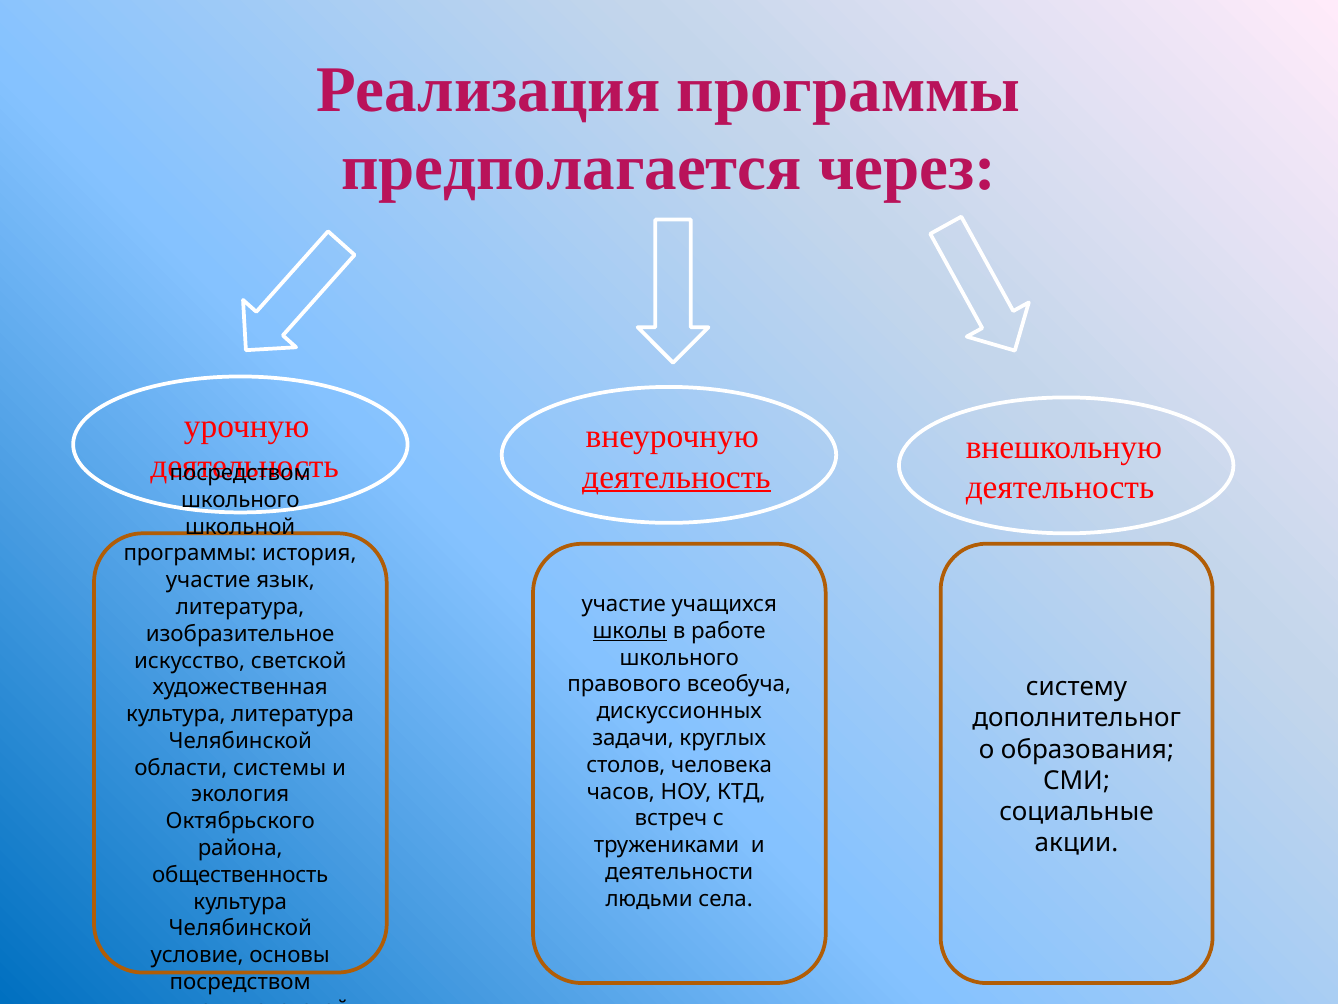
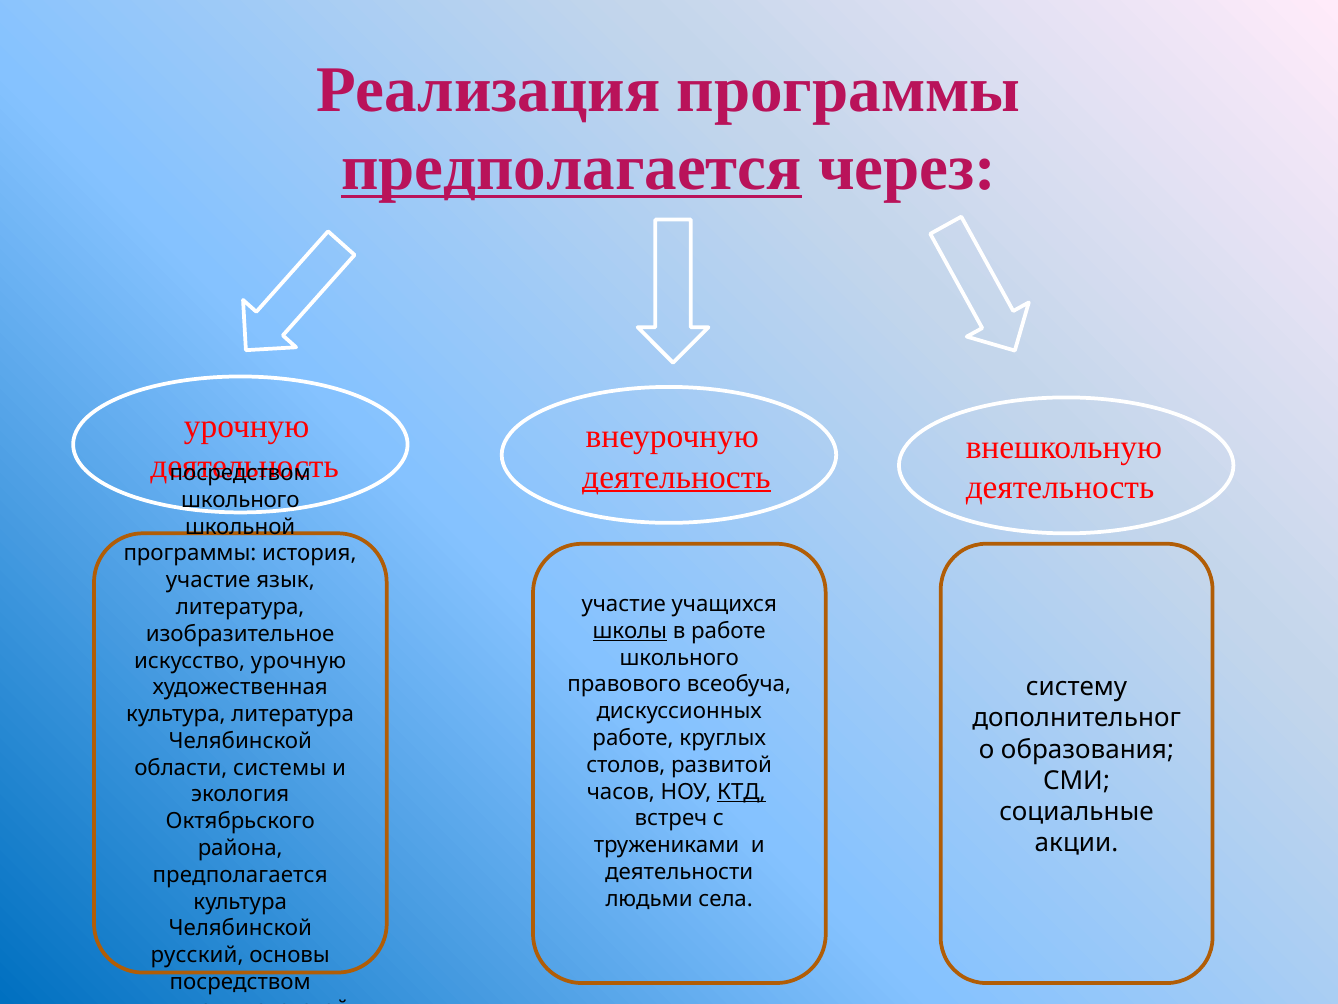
предполагается underline: none -> present (571, 168)
искусство светской: светской -> урочную (299, 660)
задачи: задачи -> работе (633, 738)
человека: человека -> развитой (722, 765)
КТД underline: none -> present (741, 791)
общественность: общественность -> предполагается (240, 874)
условие: условие -> русский (197, 955)
